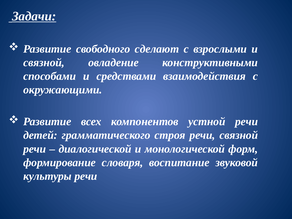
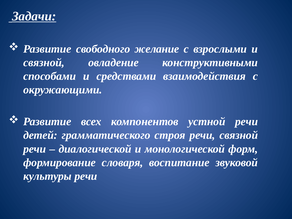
сделают: сделают -> желание (157, 49)
